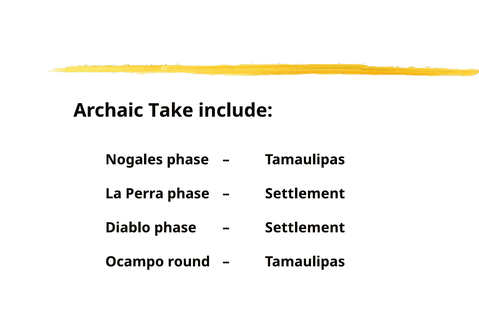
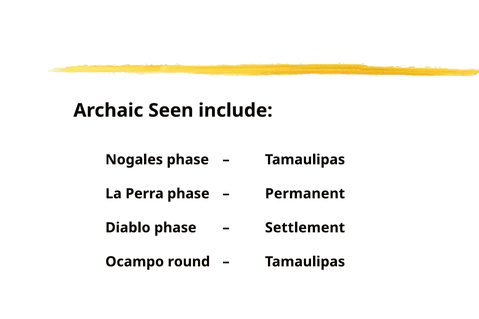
Take: Take -> Seen (171, 111)
Settlement: Settlement -> Permanent (305, 194)
